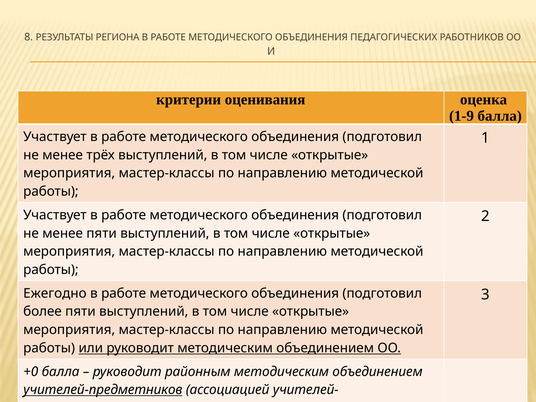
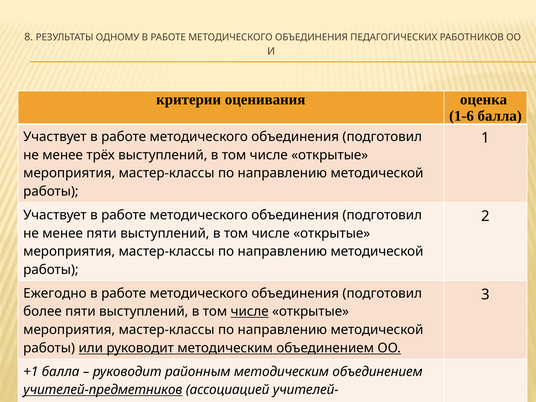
РЕГИОНА: РЕГИОНА -> ОДНОМУ (118, 37)
1-9: 1-9 -> 1-6 (461, 116)
числе underline: none -> present (250, 312)
+0: +0 -> +1 (31, 372)
